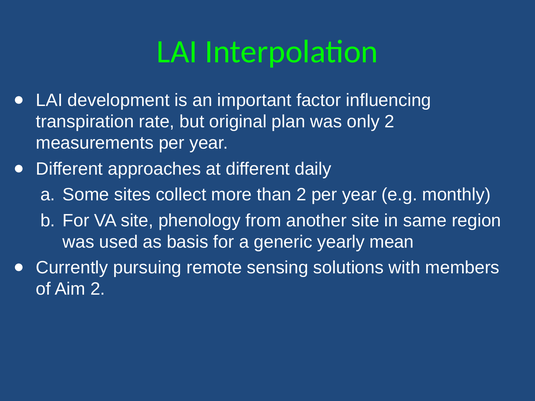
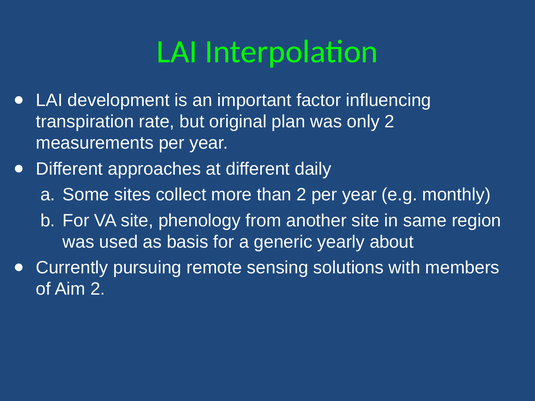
mean: mean -> about (392, 242)
